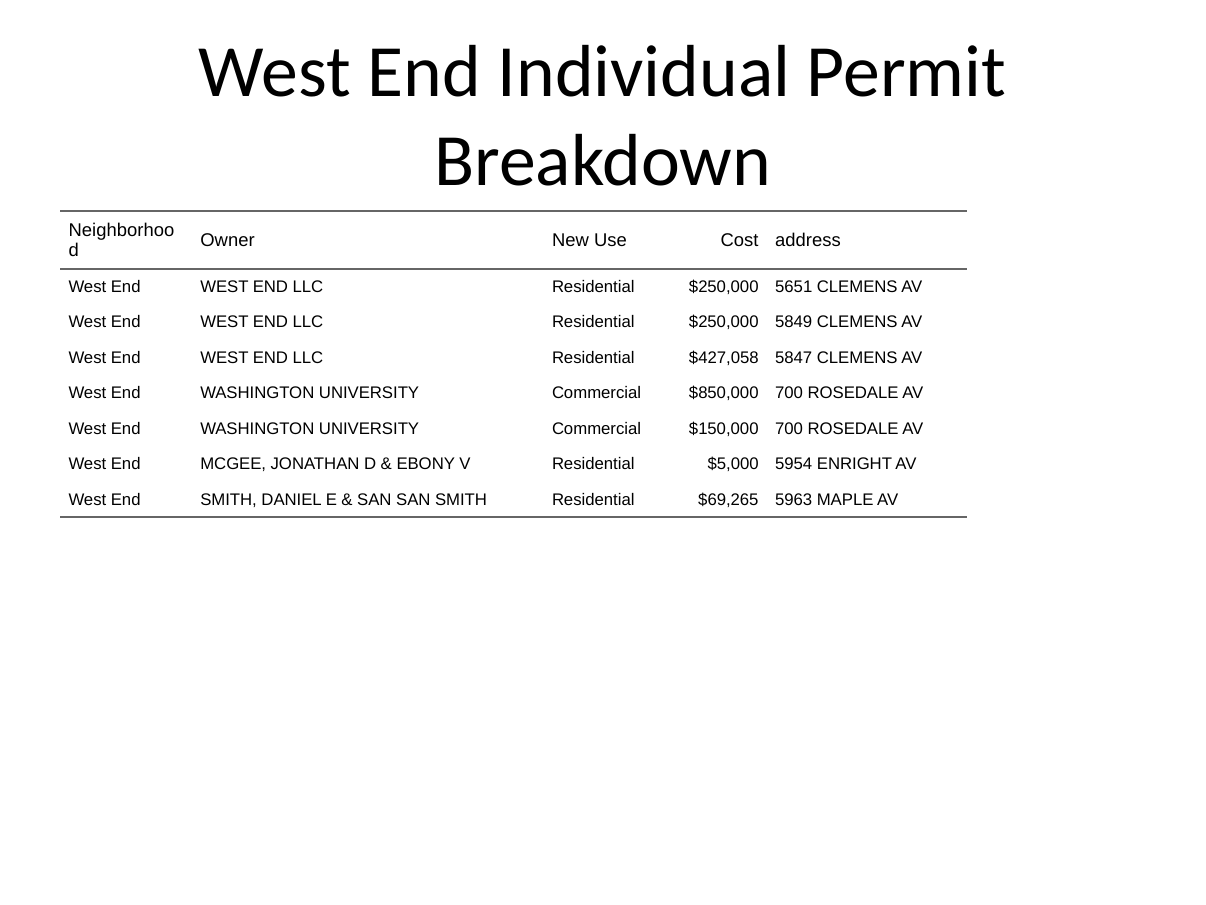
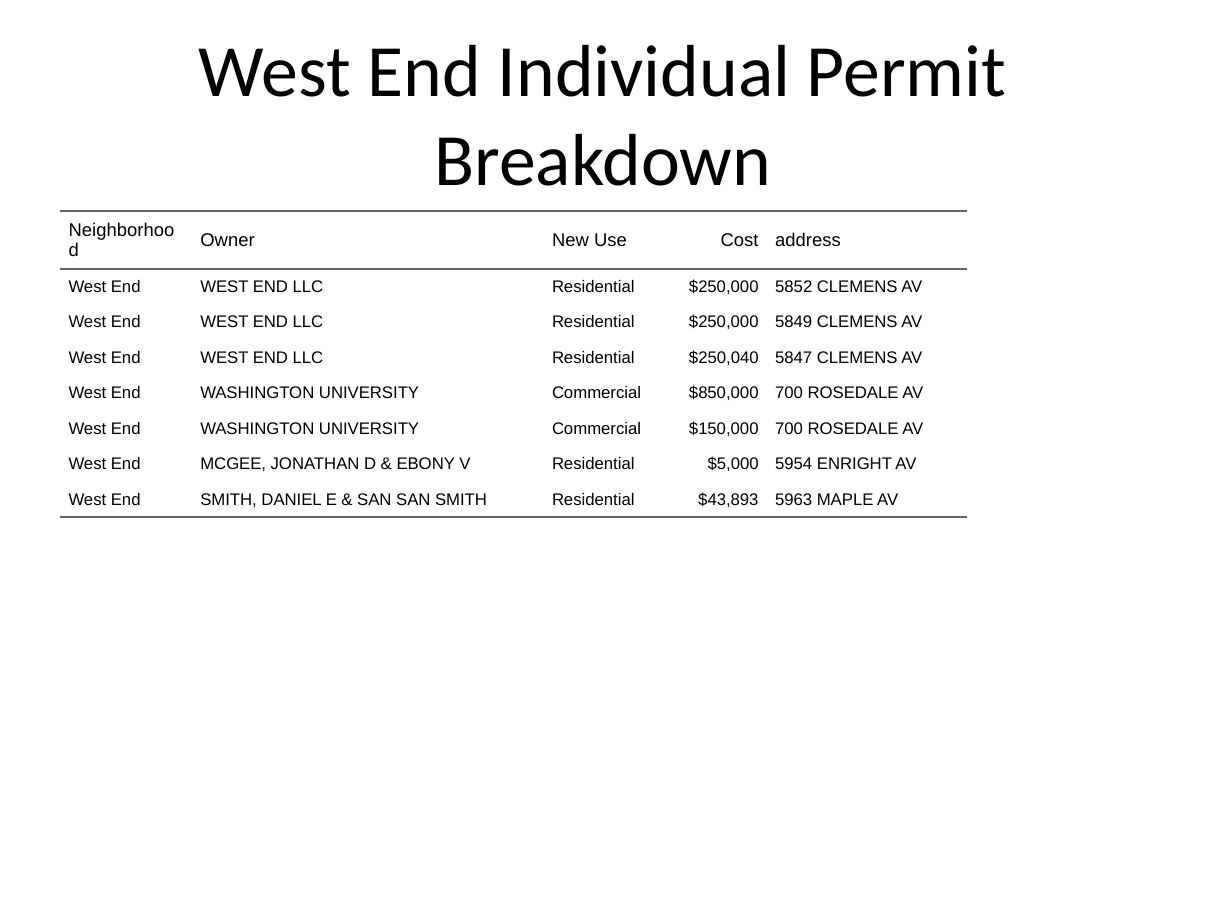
5651: 5651 -> 5852 (794, 287)
$427,058: $427,058 -> $250,040 (724, 358)
$69,265: $69,265 -> $43,893 (728, 500)
